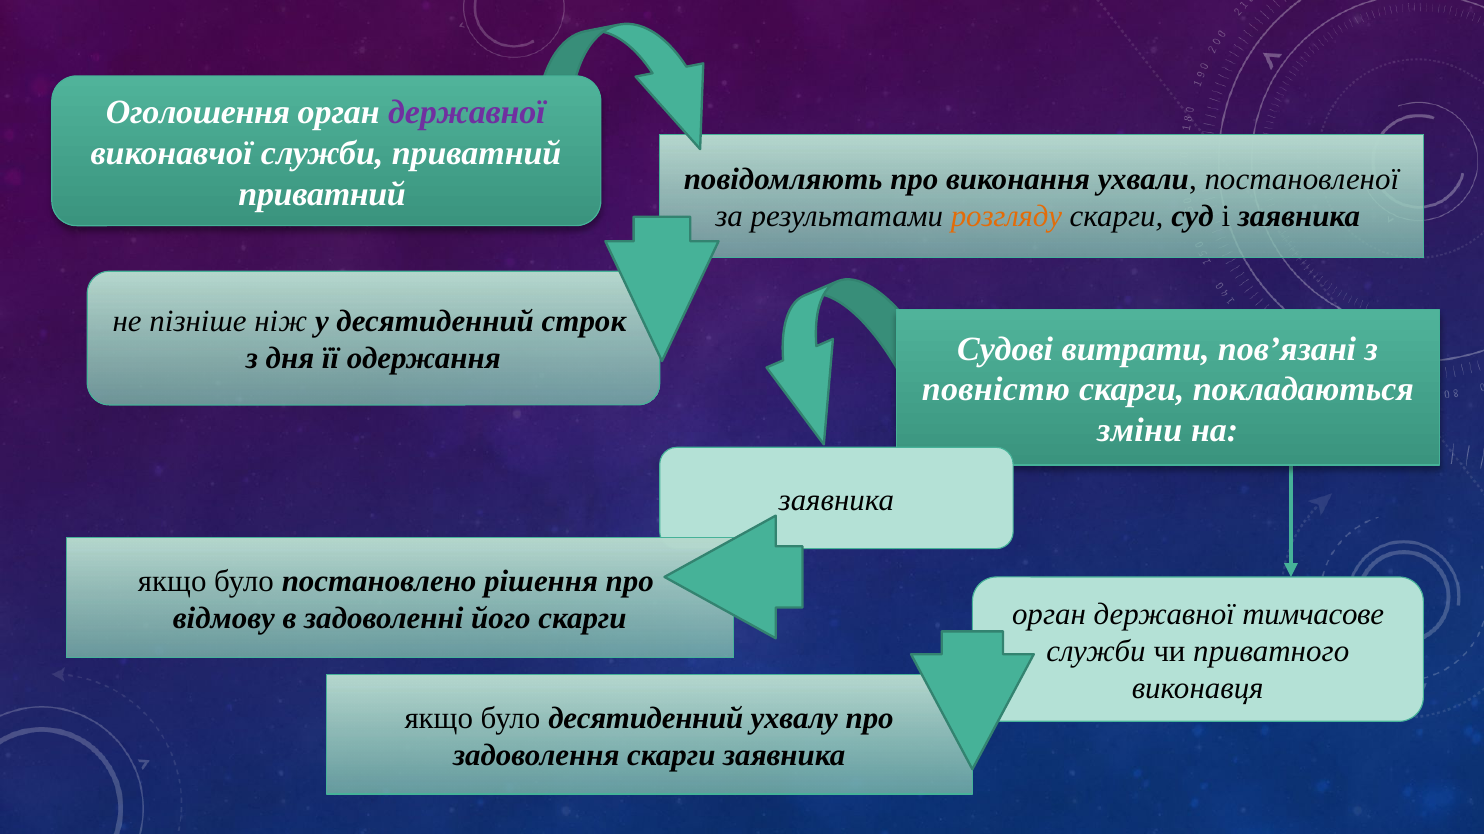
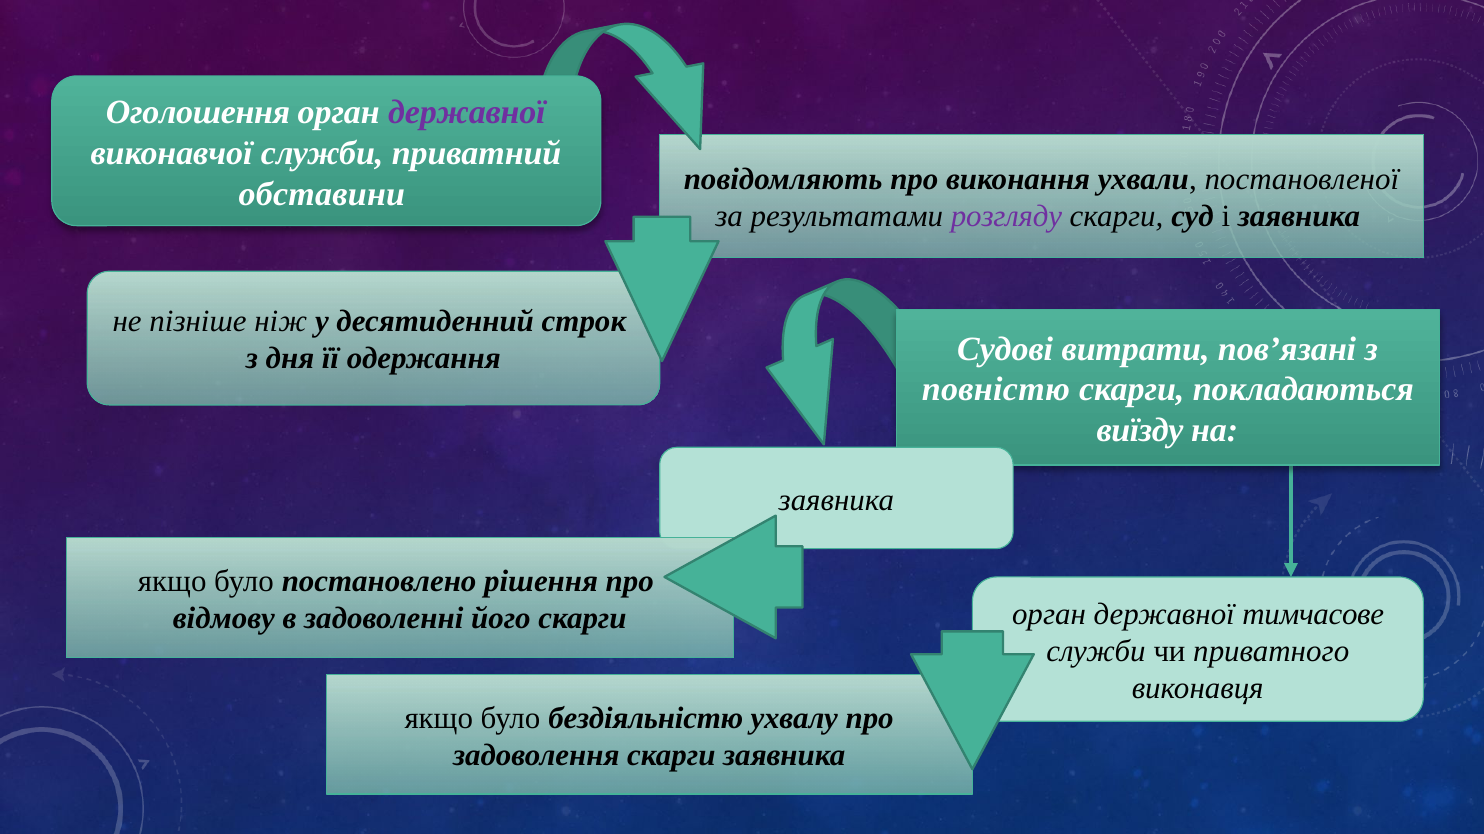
приватний: приватний -> обставини (322, 194)
розгляду colour: orange -> purple (1006, 217)
зміни: зміни -> виїзду (1140, 431)
було десятиденний: десятиденний -> бездіяльністю (646, 719)
